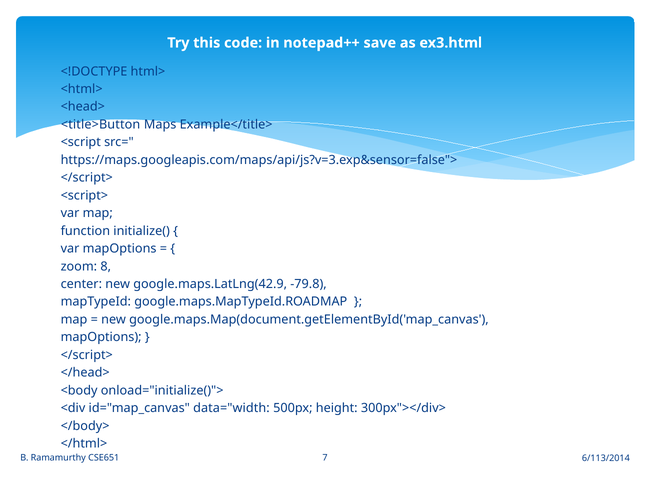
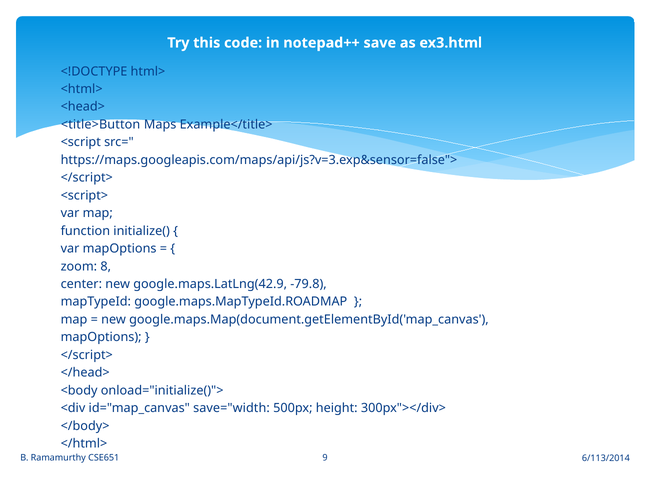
data="width: data="width -> save="width (231, 408)
7: 7 -> 9 (325, 457)
